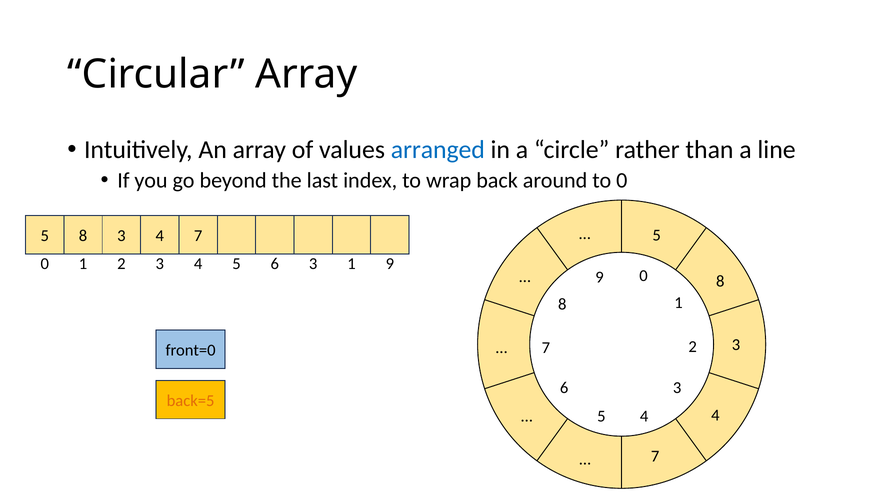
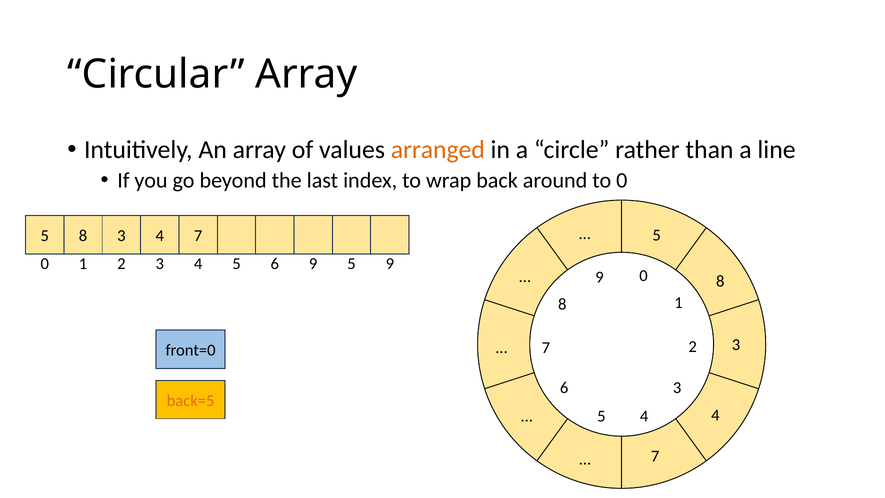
arranged colour: blue -> orange (438, 150)
6 3: 3 -> 9 (313, 263)
1 1: 1 -> 5 (352, 263)
